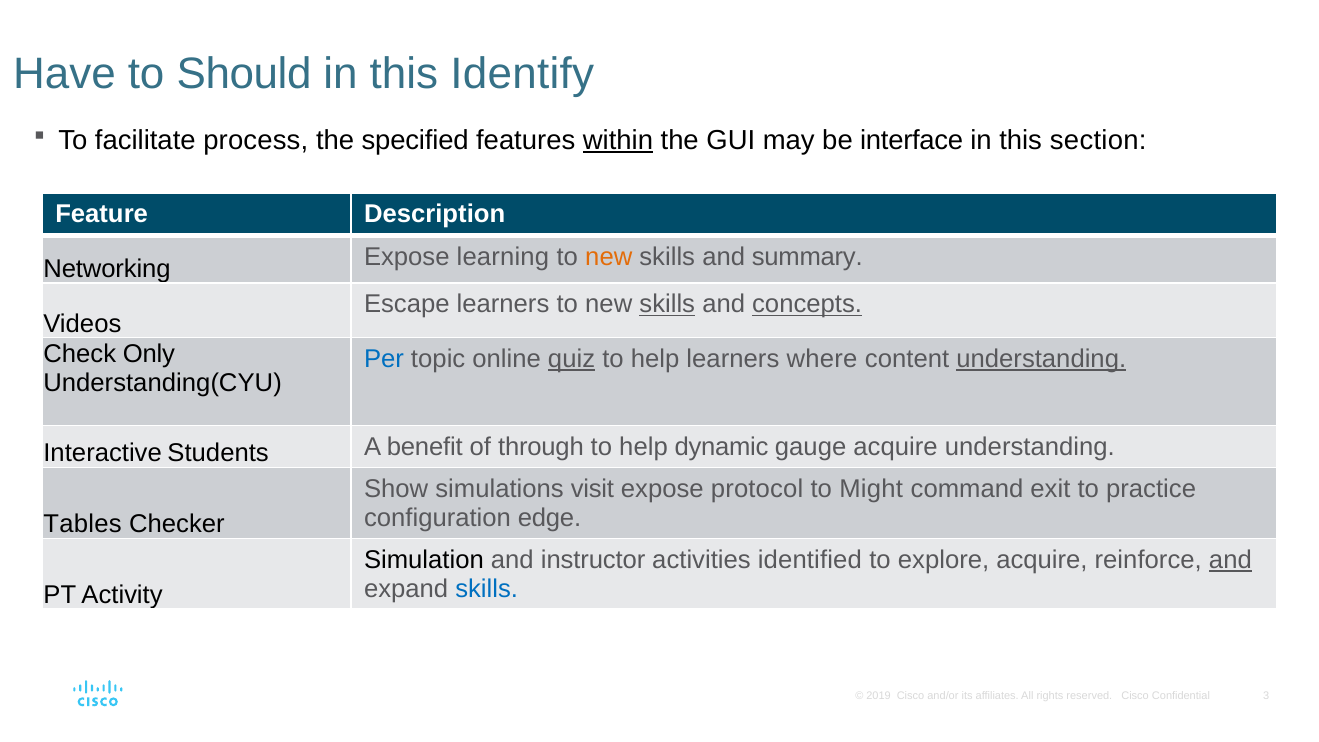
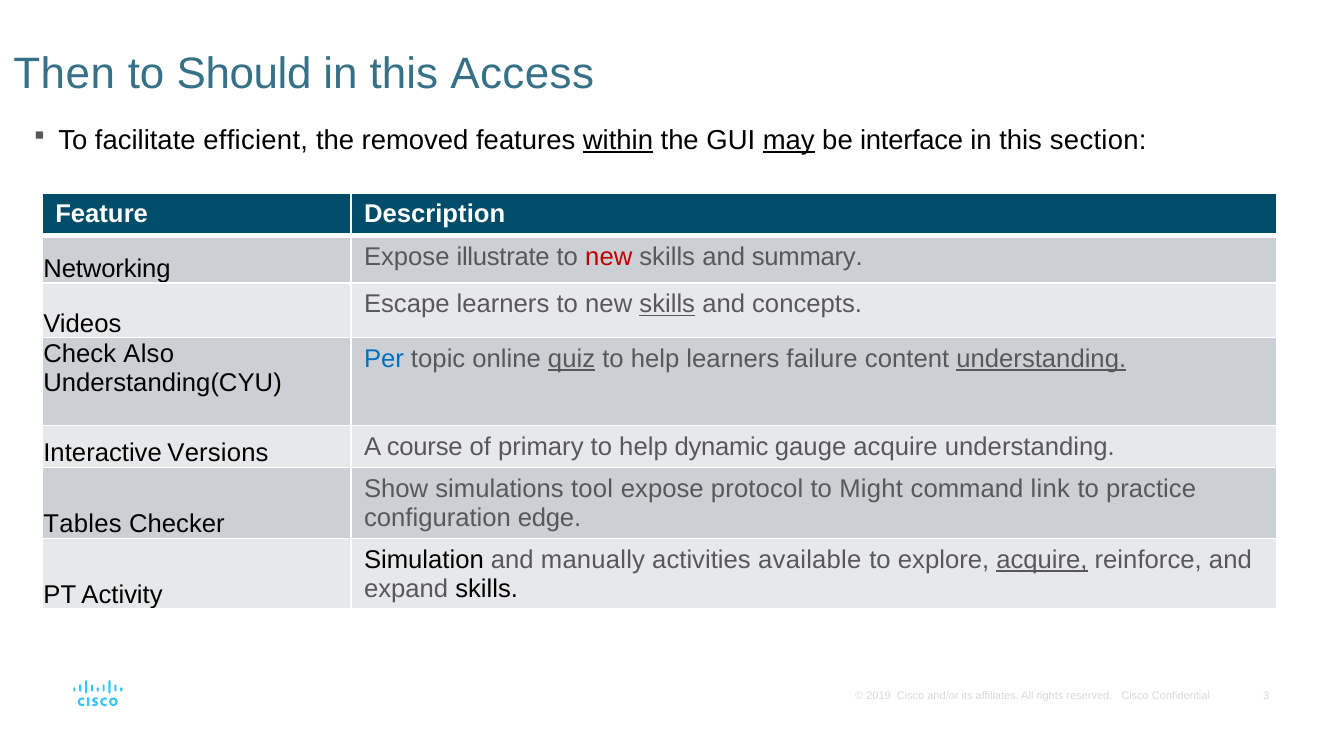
Have: Have -> Then (64, 74)
Identify: Identify -> Access (522, 74)
process: process -> efficient (256, 140)
specified: specified -> removed (415, 140)
may underline: none -> present (789, 140)
learning: learning -> illustrate (503, 257)
new colour: orange -> red (609, 257)
concepts underline: present -> none (807, 304)
Only: Only -> Also (149, 354)
where: where -> failure (822, 359)
Students: Students -> Versions (218, 453)
benefit: benefit -> course (425, 447)
through: through -> primary (541, 447)
visit: visit -> tool (592, 489)
exit: exit -> link (1050, 489)
instructor: instructor -> manually (593, 560)
identified: identified -> available (810, 560)
acquire underline: none -> present (1042, 560)
and underline: present -> none (1230, 560)
skills colour: blue -> black (487, 589)
